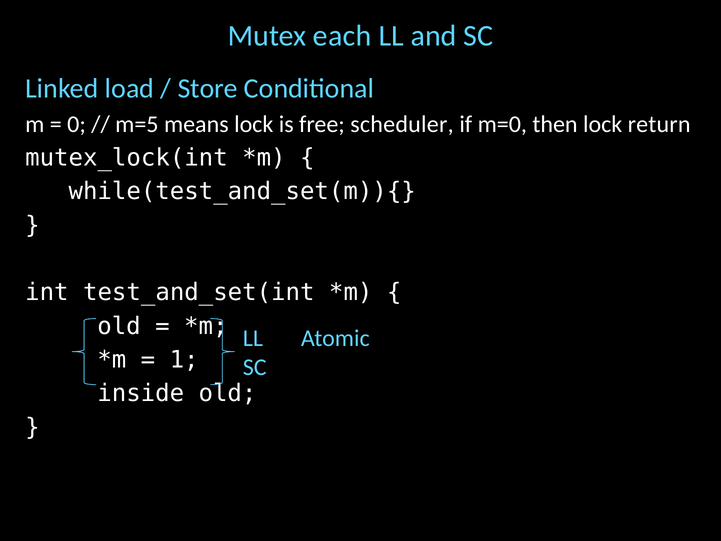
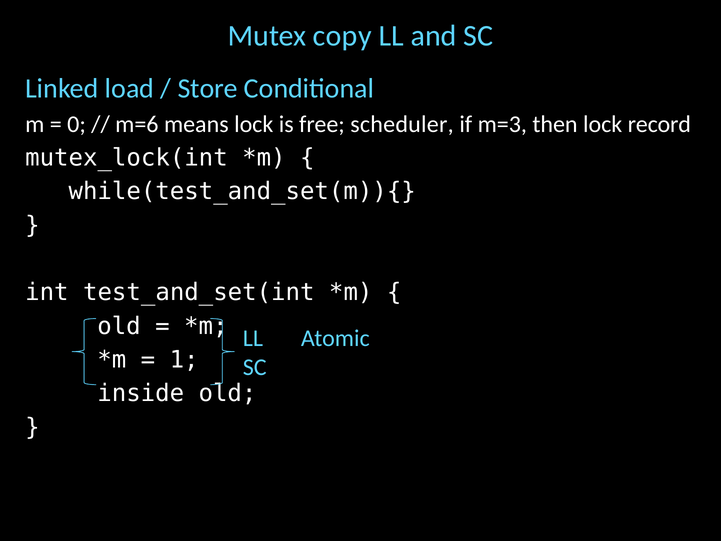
each: each -> copy (342, 36)
m=5: m=5 -> m=6 (137, 124)
m=0: m=0 -> m=3 (502, 124)
return: return -> record (659, 124)
